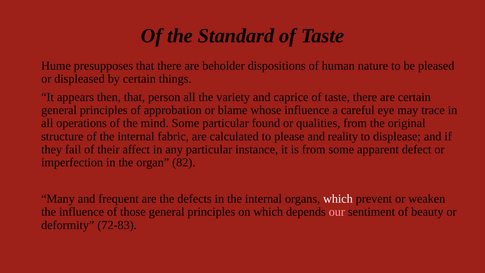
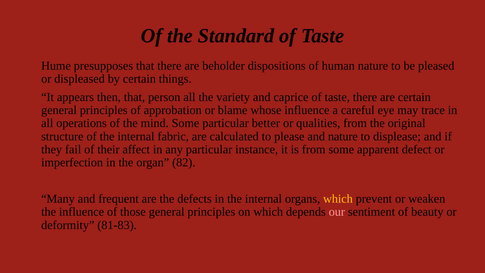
found: found -> better (266, 123)
and reality: reality -> nature (343, 136)
which colour: white -> yellow (338, 199)
72-83: 72-83 -> 81-83 (117, 225)
